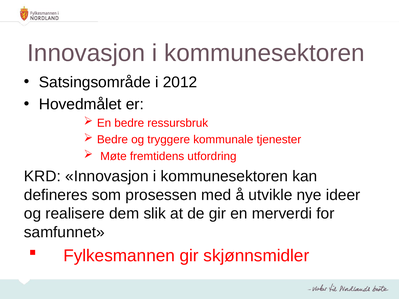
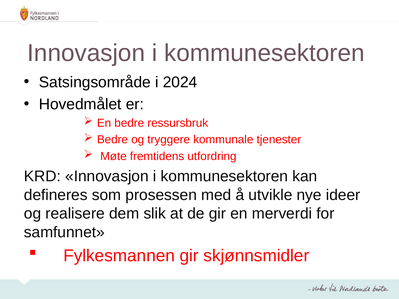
2012: 2012 -> 2024 (180, 82)
